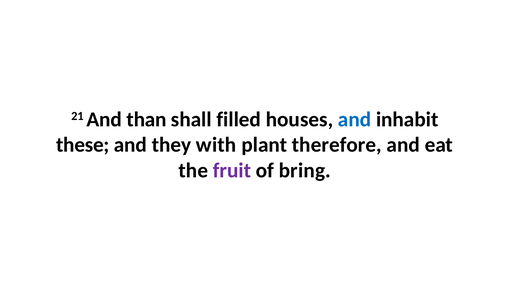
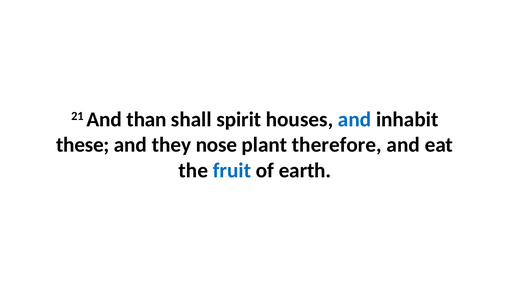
filled: filled -> spirit (239, 119)
with: with -> nose (216, 145)
fruit colour: purple -> blue (232, 170)
bring: bring -> earth (305, 170)
